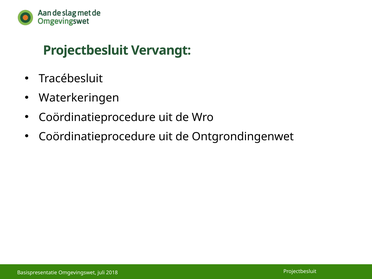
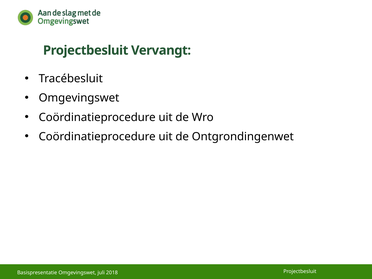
Waterkeringen: Waterkeringen -> Omgevingswet (79, 98)
